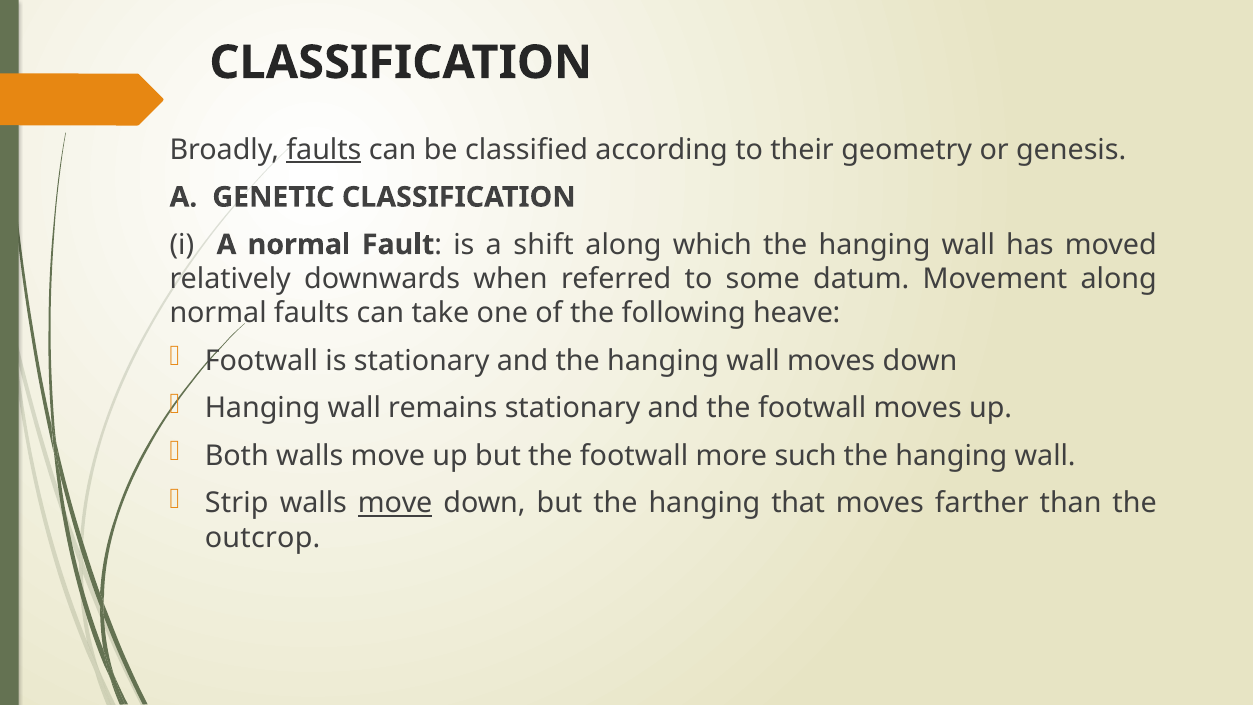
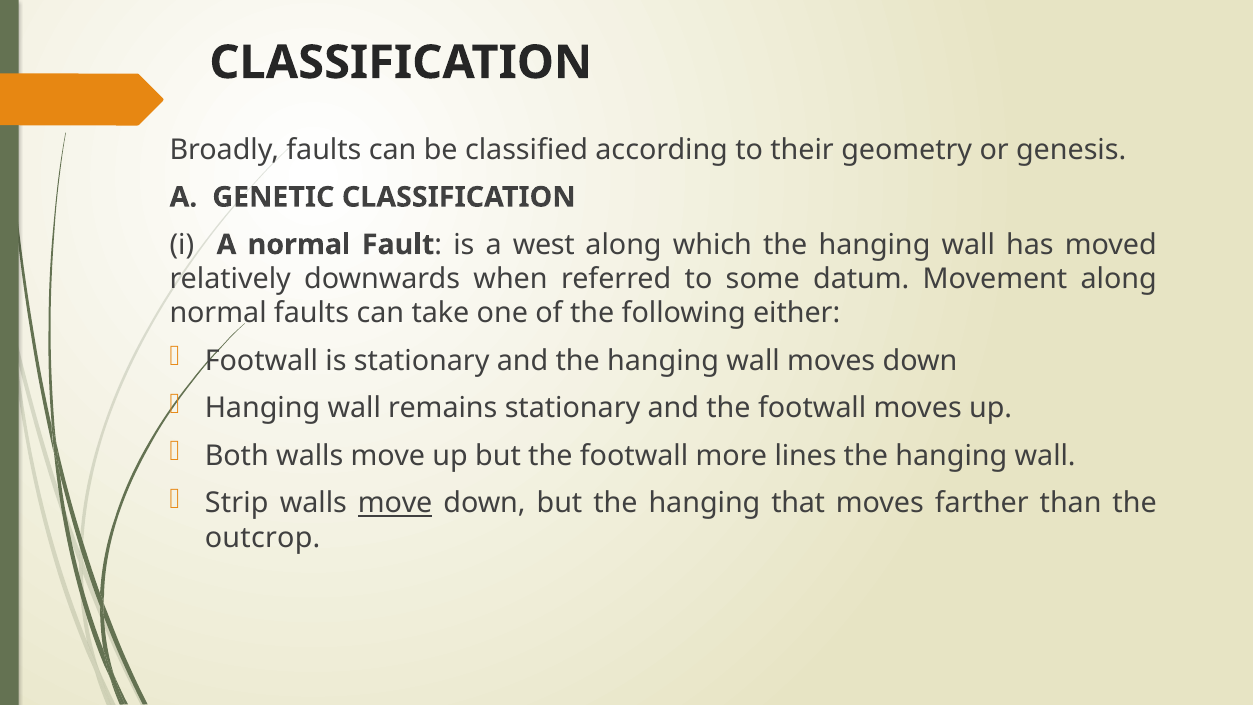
faults underline: present -> none (324, 150)
shift: shift -> west (544, 245)
heave: heave -> either (797, 313)
such: such -> lines (806, 456)
